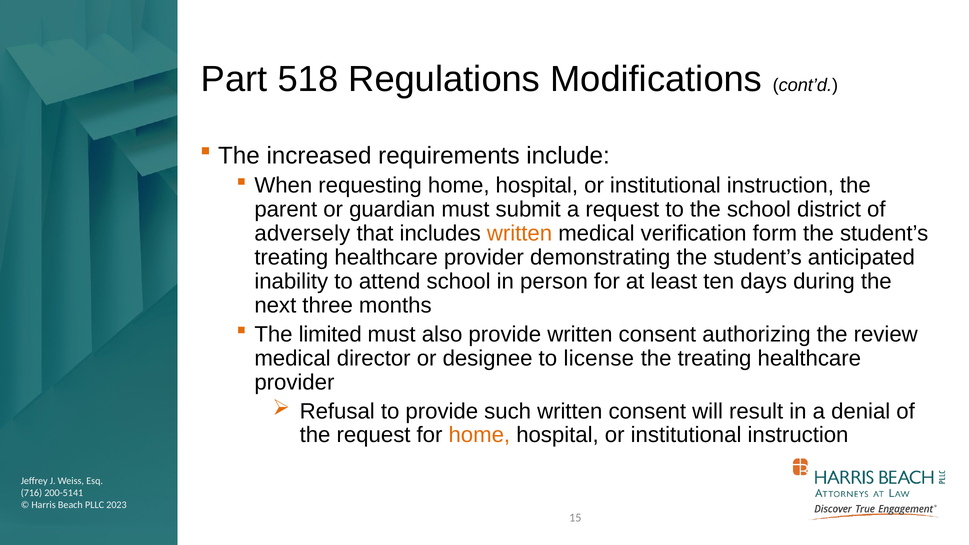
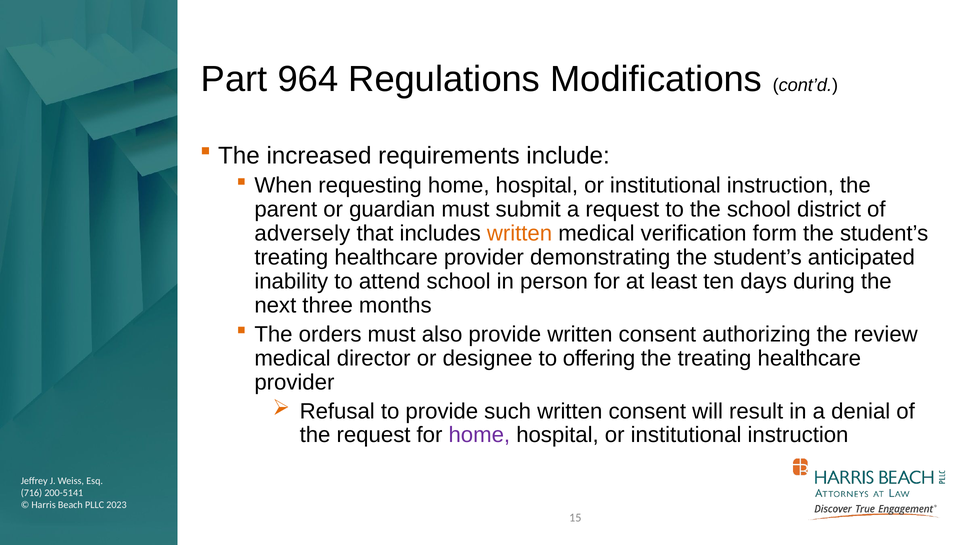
518: 518 -> 964 (308, 79)
limited: limited -> orders (330, 334)
license: license -> offering (599, 358)
home colour: orange -> purple (479, 435)
